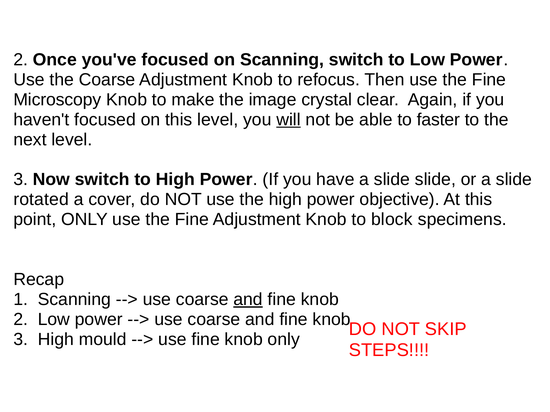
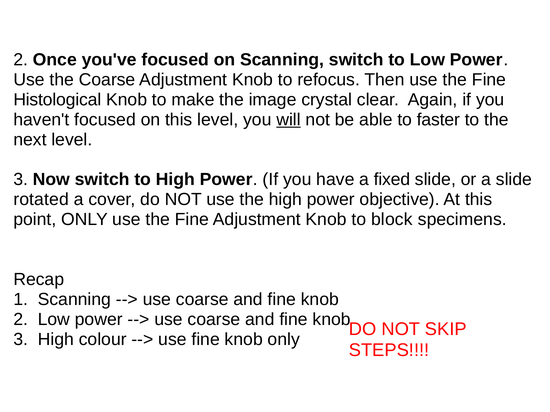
Microscopy: Microscopy -> Histological (57, 100)
have a slide: slide -> fixed (392, 180)
and underline: present -> none (248, 300)
mould: mould -> colour (103, 340)
